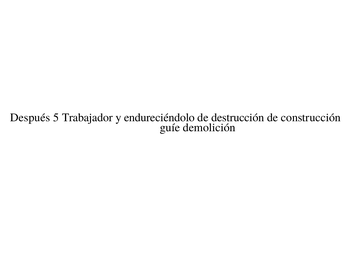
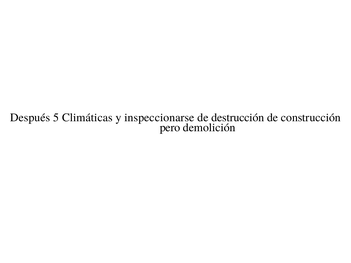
Trabajador: Trabajador -> Climáticas (87, 118)
endureciéndolo: endureciéndolo -> inspeccionarse (159, 118)
guíe: guíe -> pero (170, 128)
